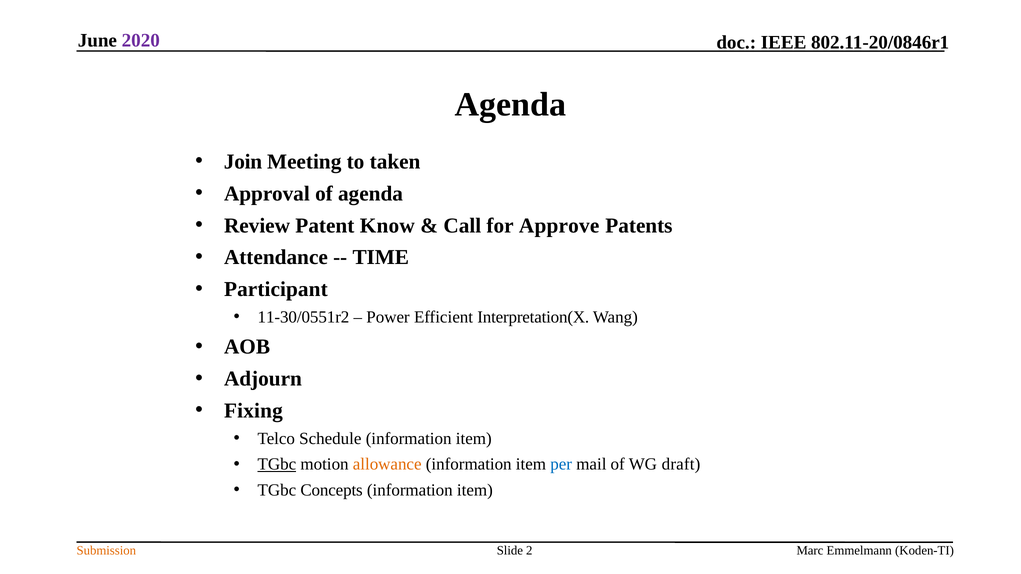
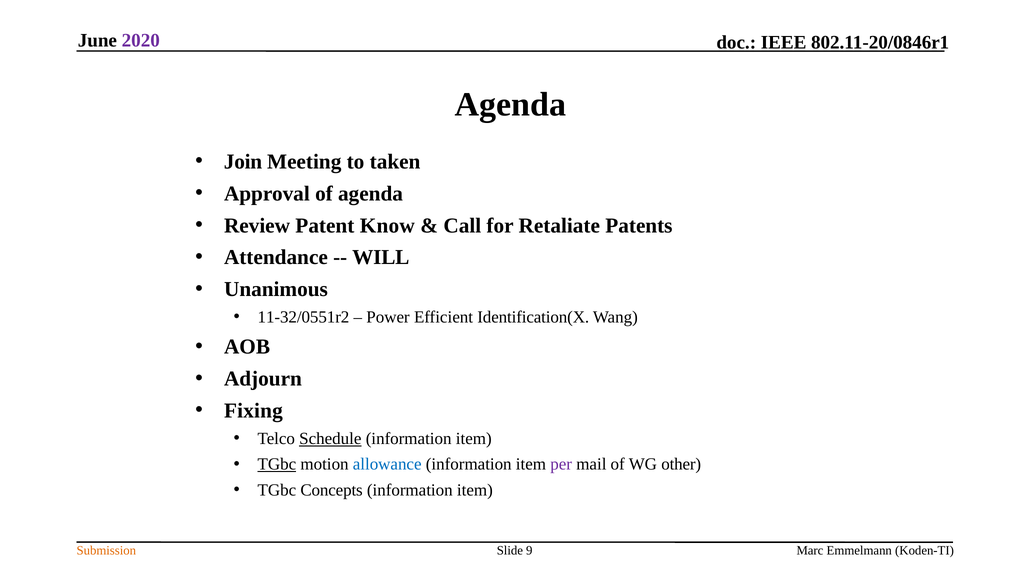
Approve: Approve -> Retaliate (559, 226)
TIME: TIME -> WILL (381, 258)
Participant: Participant -> Unanimous (276, 289)
11-30/0551r2: 11-30/0551r2 -> 11-32/0551r2 (303, 317)
Interpretation(X: Interpretation(X -> Identification(X (533, 317)
Schedule underline: none -> present (330, 439)
allowance colour: orange -> blue (387, 465)
per colour: blue -> purple (561, 465)
draft: draft -> other (681, 465)
2: 2 -> 9 (529, 551)
